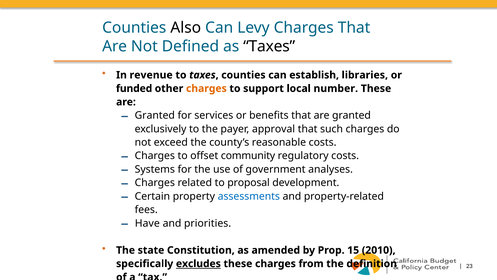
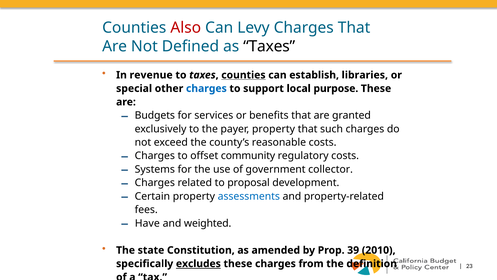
Also colour: black -> red (186, 28)
counties underline: none -> present (243, 75)
funded: funded -> special (134, 88)
charges colour: orange -> blue (206, 88)
number: number -> purpose (336, 88)
Granted: Granted -> Budgets (155, 115)
payer approval: approval -> property (273, 129)
analyses: analyses -> collector (331, 169)
priorities: priorities -> weighted (208, 223)
15: 15 -> 39 (353, 250)
